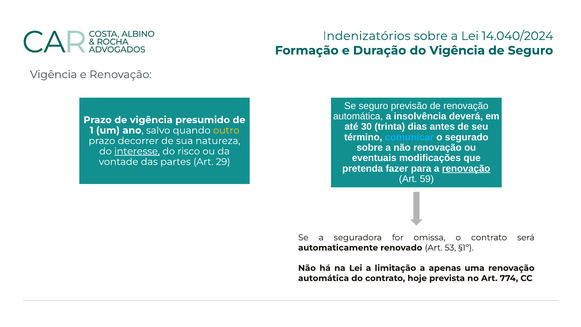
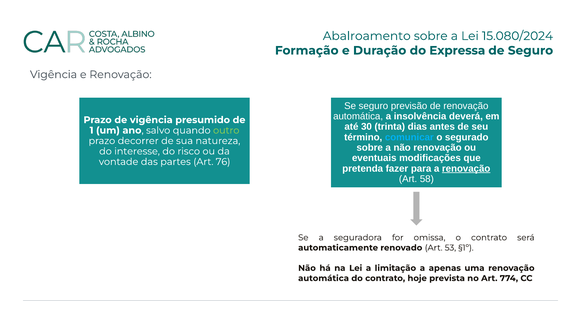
Indenizatórios: Indenizatórios -> Abalroamento (367, 36)
14.040/2024: 14.040/2024 -> 15.080/2024 (517, 36)
do Vigência: Vigência -> Expressa (457, 50)
outro colour: yellow -> light green (226, 130)
interesse underline: present -> none (137, 151)
29: 29 -> 76 (223, 162)
59: 59 -> 58 (427, 179)
